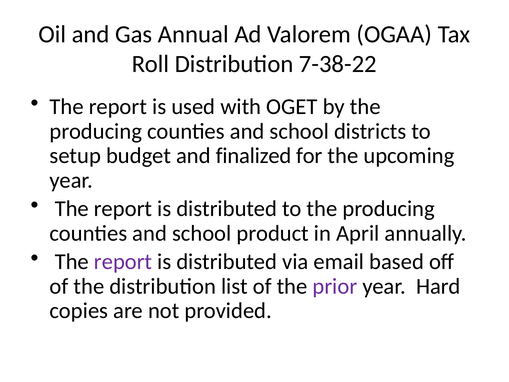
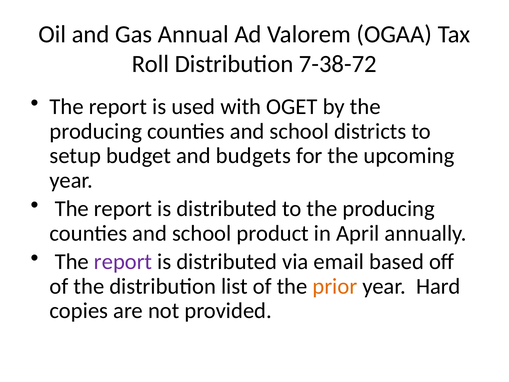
7-38-22: 7-38-22 -> 7-38-72 (338, 64)
finalized: finalized -> budgets (253, 156)
prior colour: purple -> orange (335, 286)
